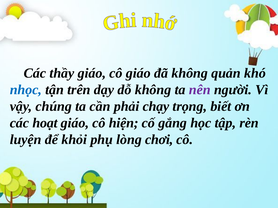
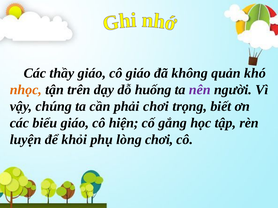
nhọc colour: blue -> orange (26, 90)
dỗ không: không -> huống (153, 90)
phải chạy: chạy -> chơi (156, 107)
hoạt: hoạt -> biểu (45, 123)
